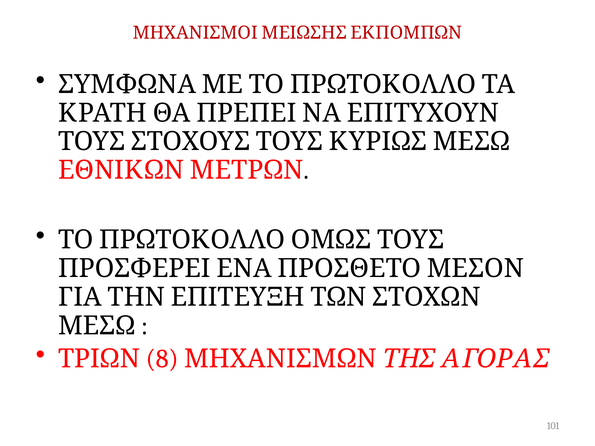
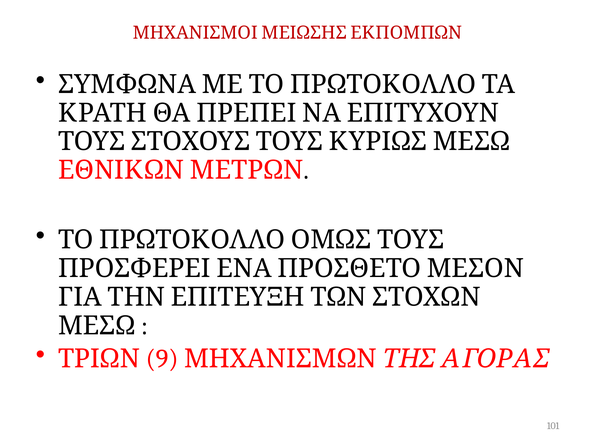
8: 8 -> 9 (162, 359)
